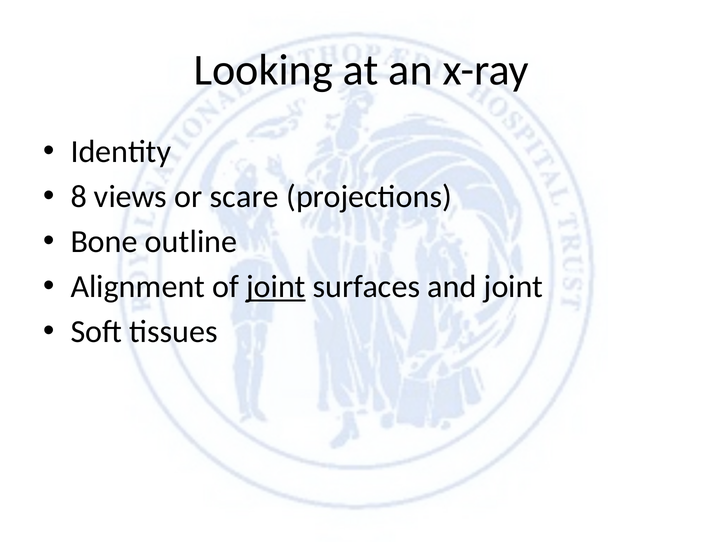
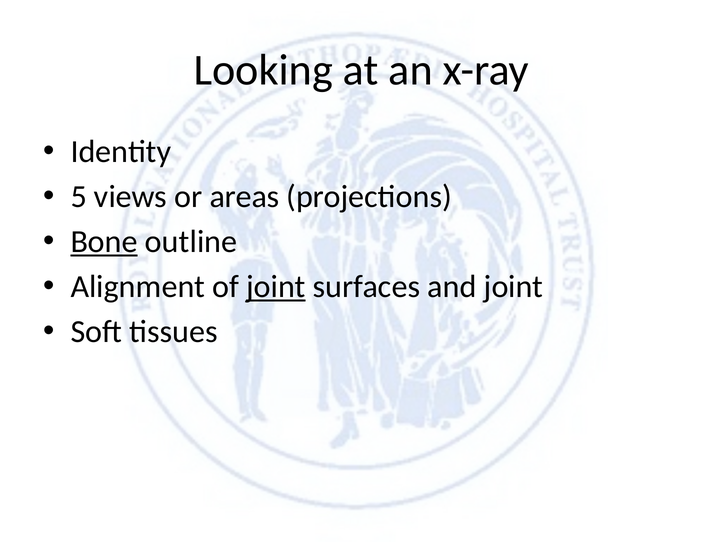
8: 8 -> 5 (79, 197)
scare: scare -> areas (245, 197)
Bone underline: none -> present (104, 242)
